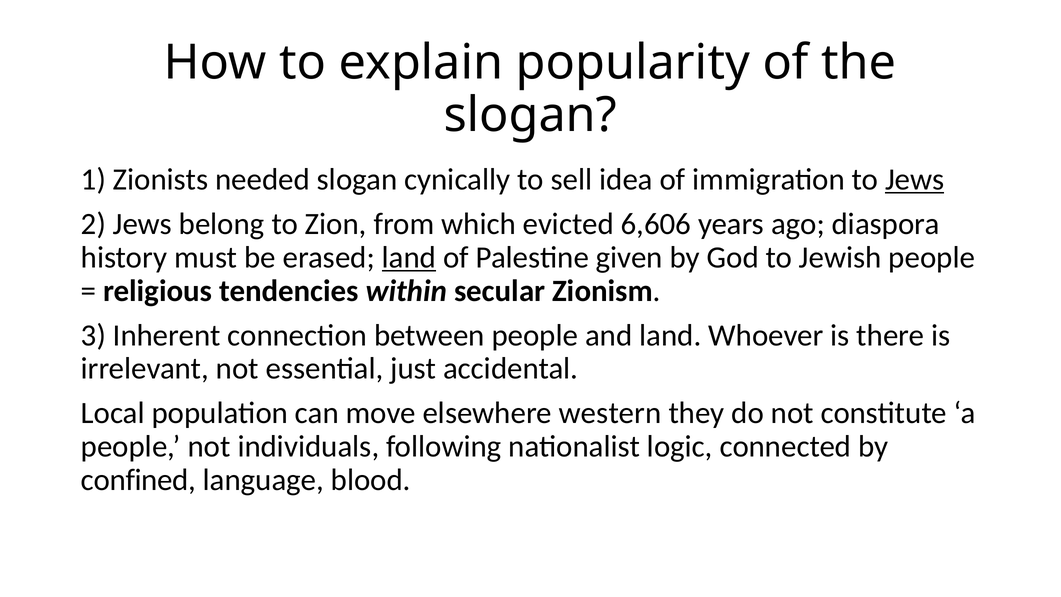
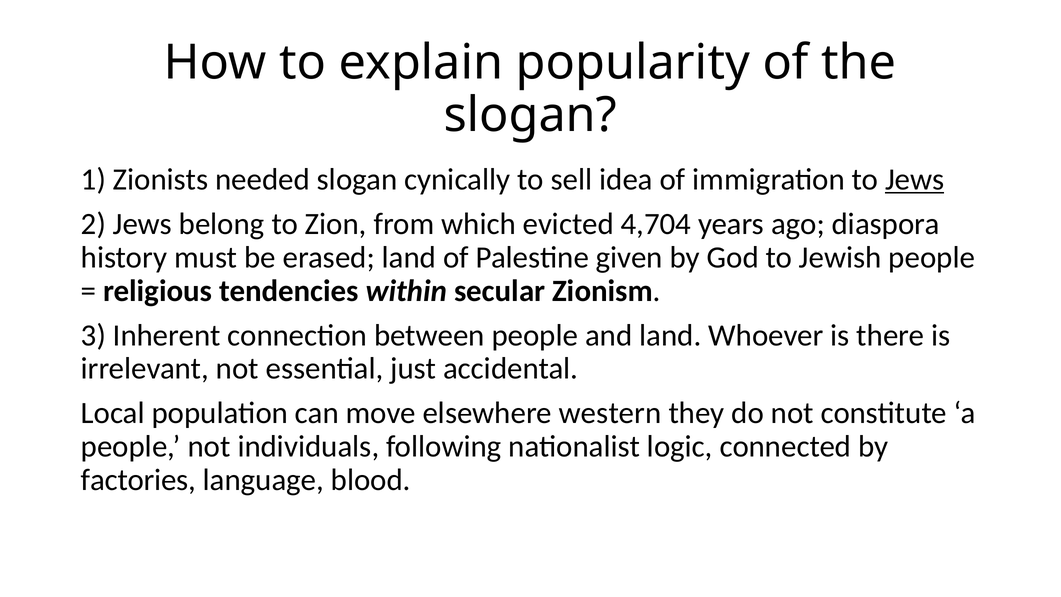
6,606: 6,606 -> 4,704 (656, 224)
land underline: present -> none (409, 257)
confined: confined -> factories (138, 480)
